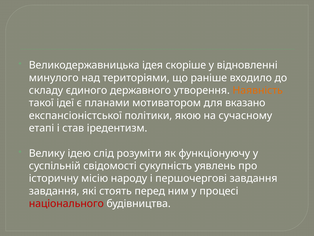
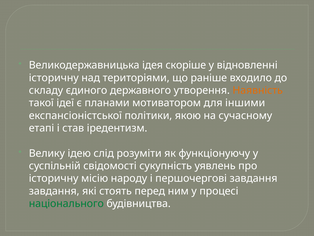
минулого: минулого -> історичну (54, 78)
вказано: вказано -> іншими (245, 103)
національного colour: red -> green (66, 203)
